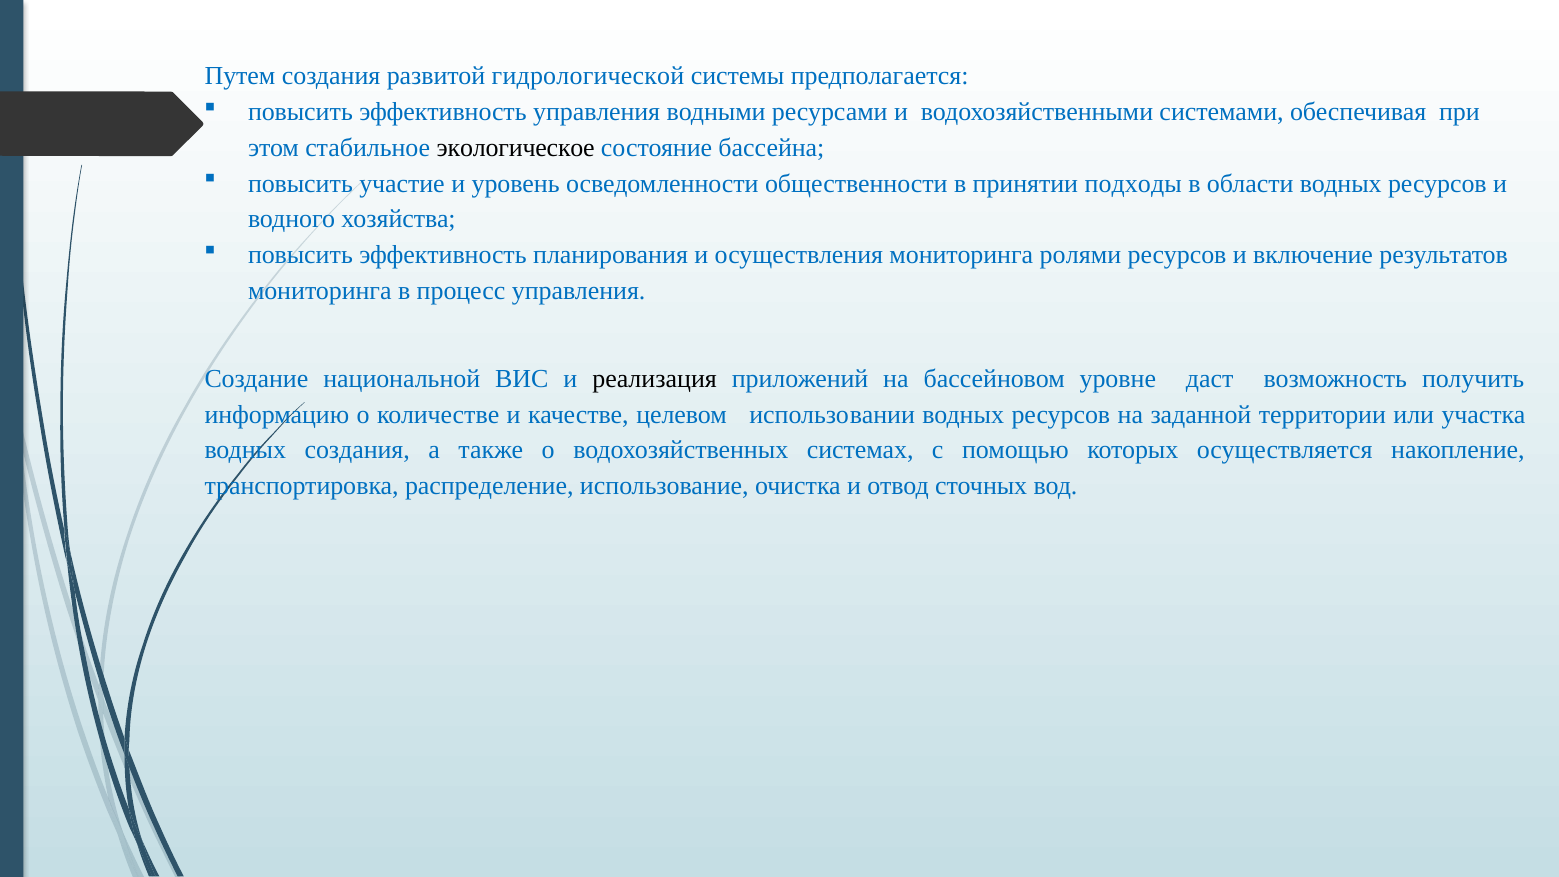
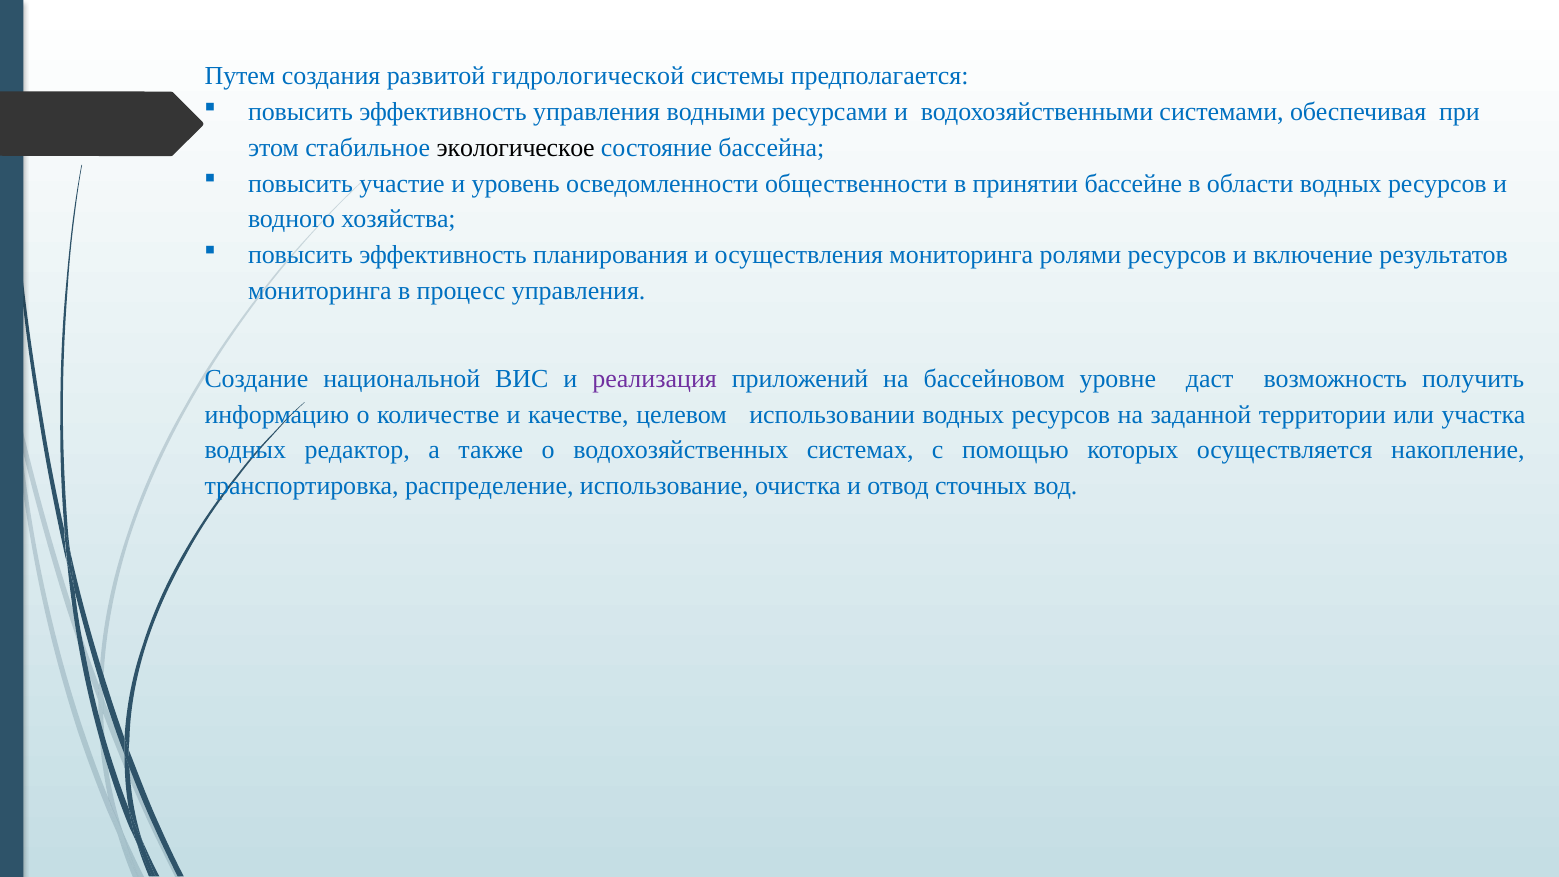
подходы: подходы -> бассейне (1133, 183)
реализация colour: black -> purple (655, 379)
водных создания: создания -> редактор (357, 450)
